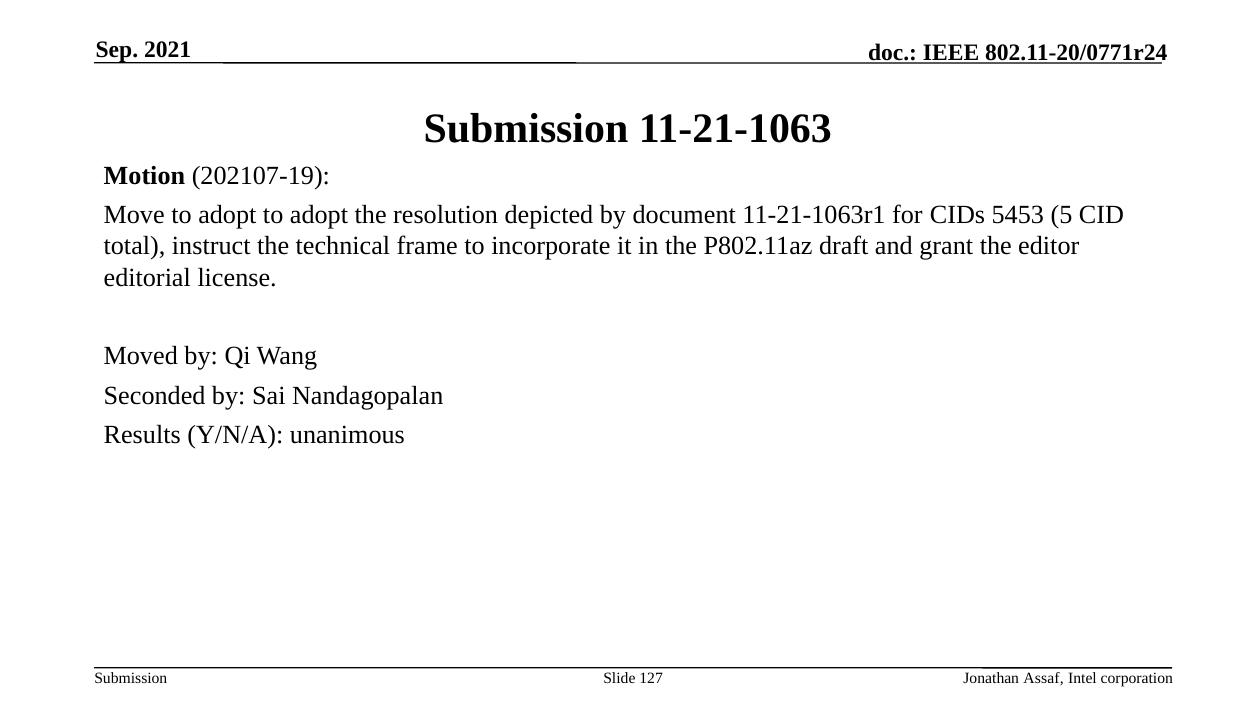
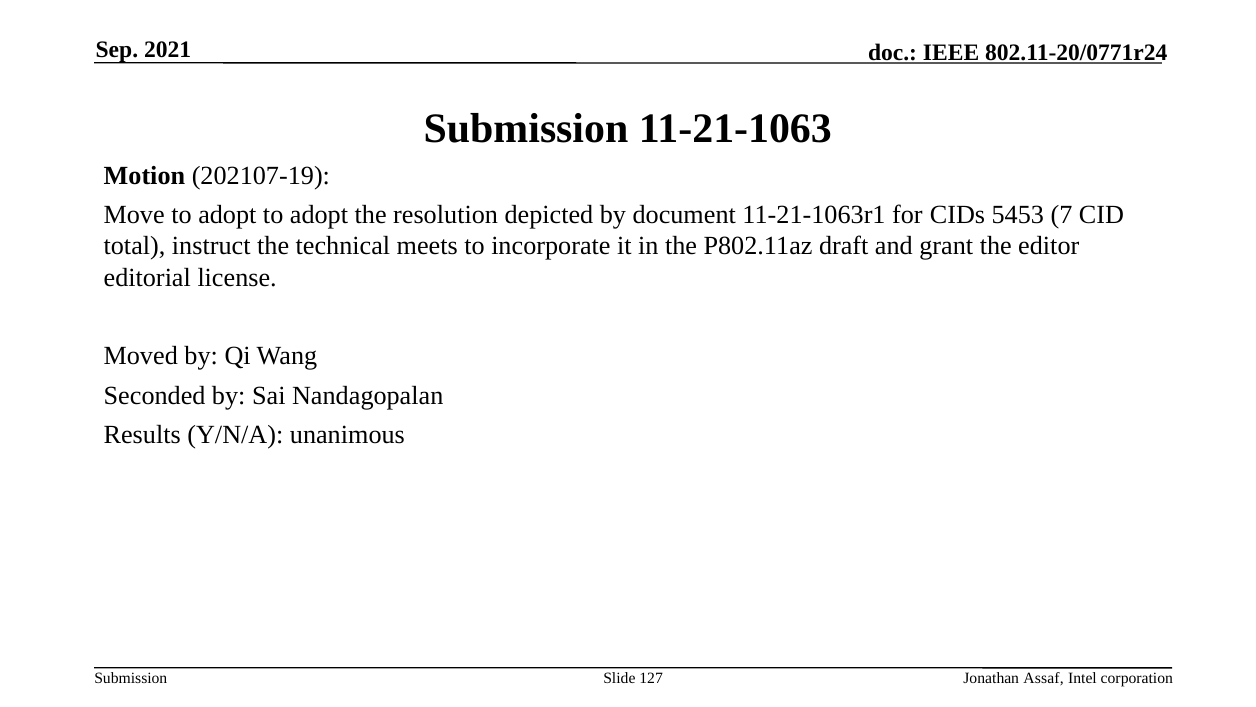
5: 5 -> 7 (1062, 215)
frame: frame -> meets (427, 246)
